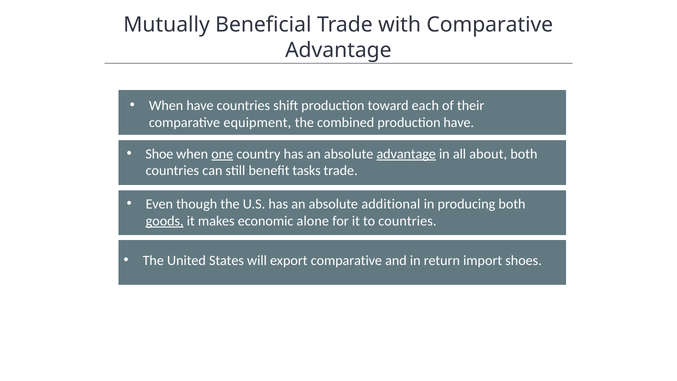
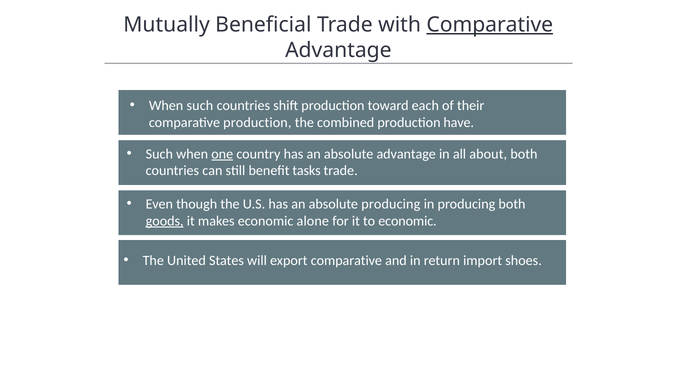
Comparative underline: none -> present (490, 25)
When have: have -> such (200, 105)
comparative equipment: equipment -> production (257, 122)
Shoe: Shoe -> Such (159, 154)
advantage underline: present -> none (406, 154)
absolute additional: additional -> producing (391, 204)
to countries: countries -> economic (407, 221)
